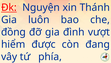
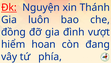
được: được -> hoan (44, 44)
